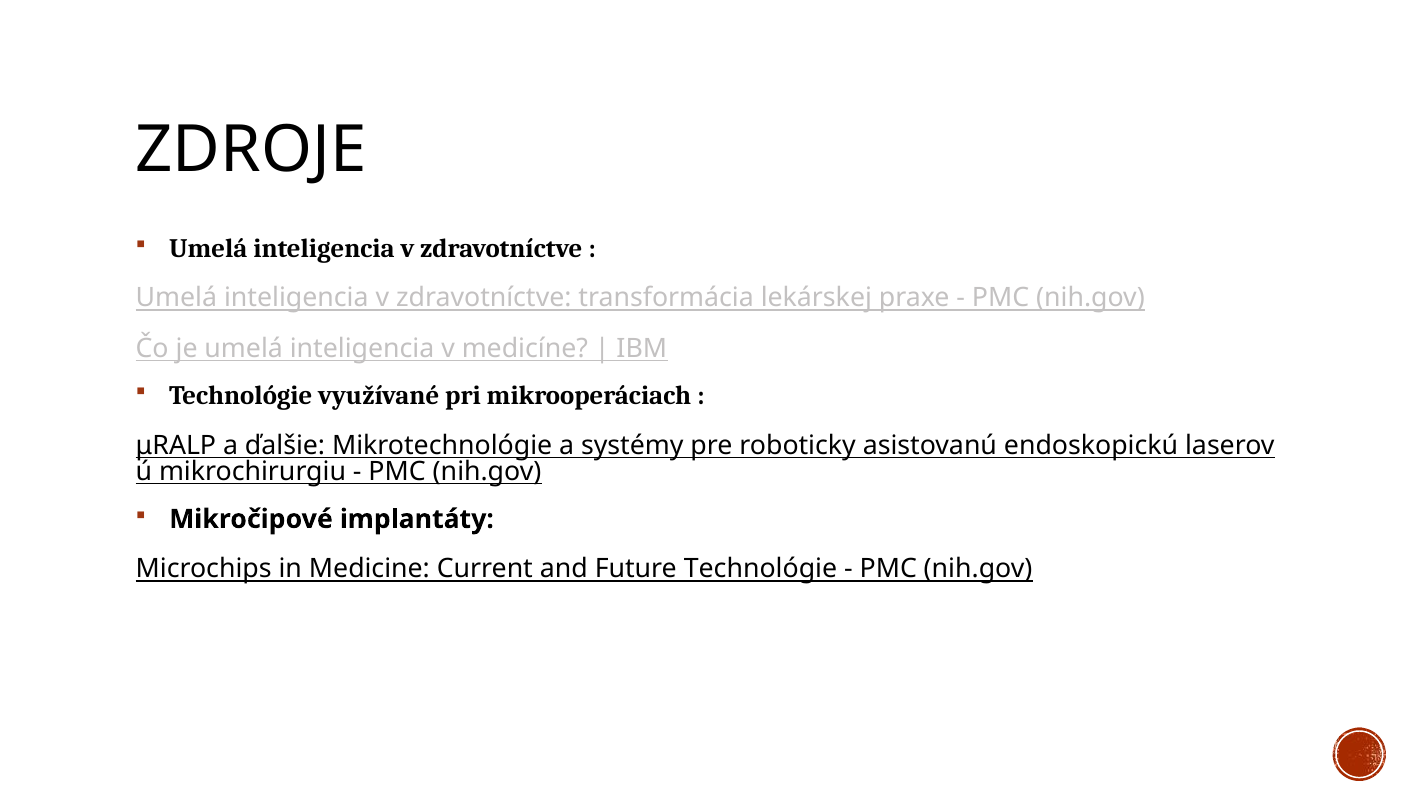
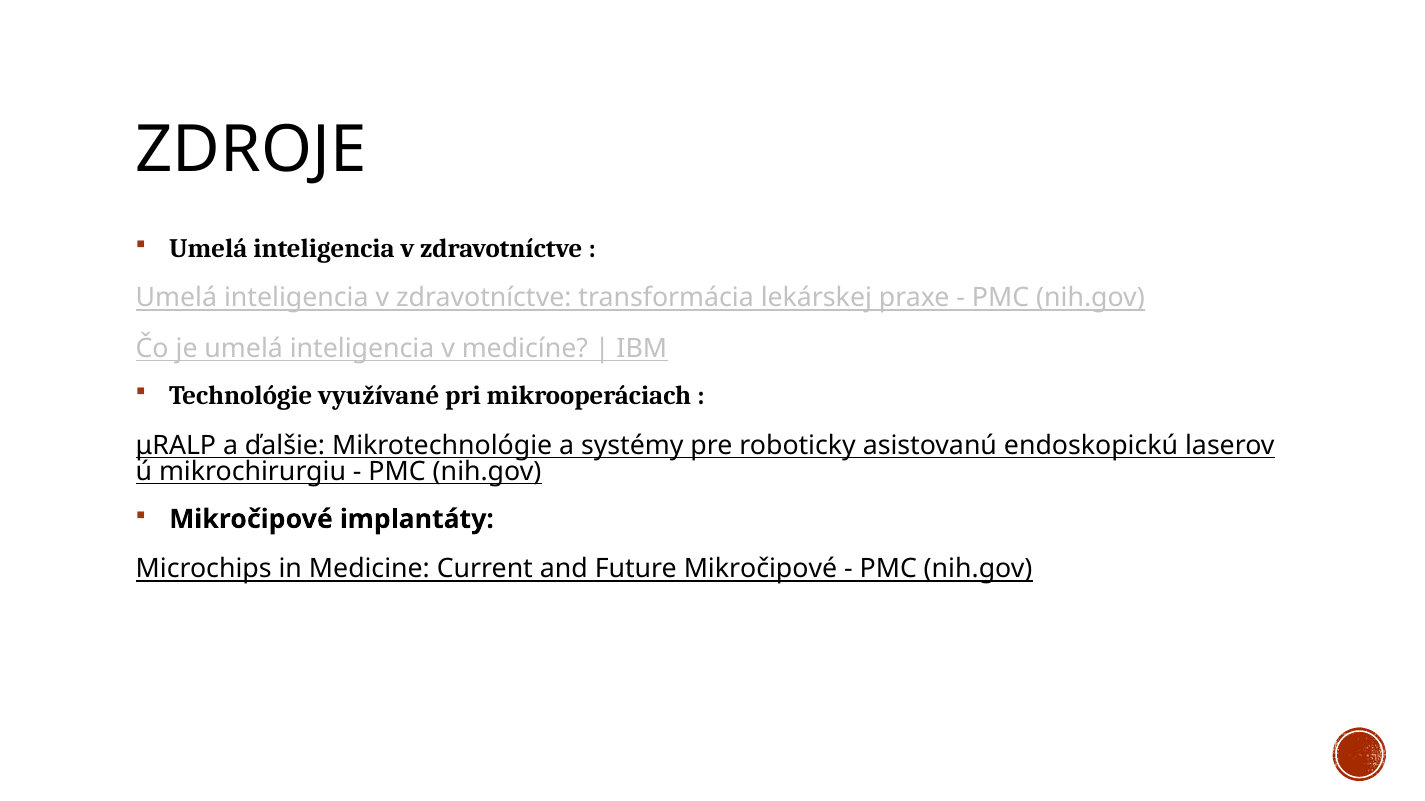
Future Technológie: Technológie -> Mikročipové (760, 569)
